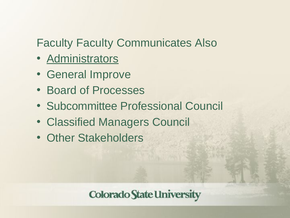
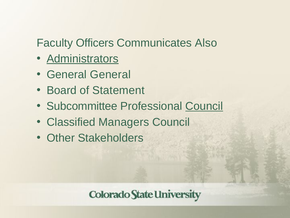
Faculty Faculty: Faculty -> Officers (95, 43)
General Improve: Improve -> General (110, 74)
Processes: Processes -> Statement (118, 90)
Council underline: none -> present (204, 106)
